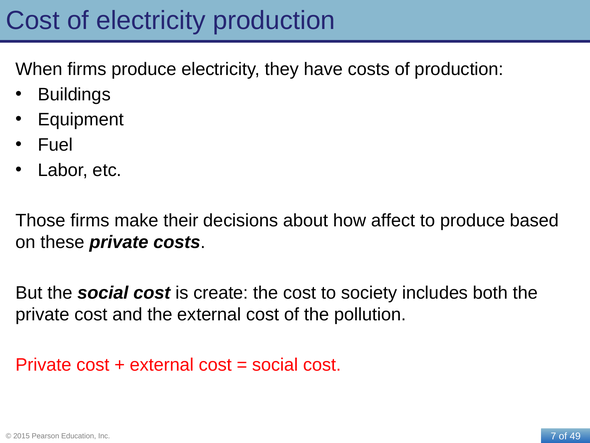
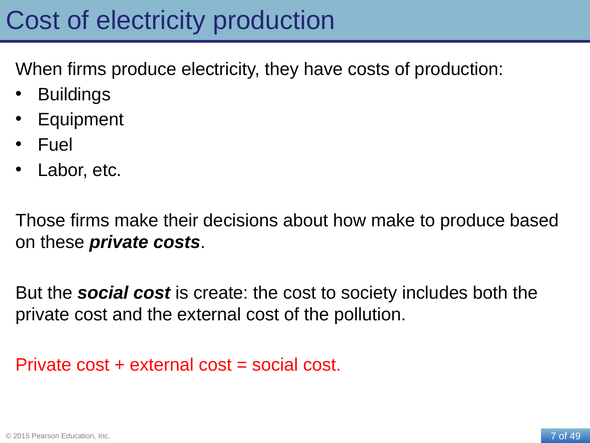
how affect: affect -> make (393, 220)
